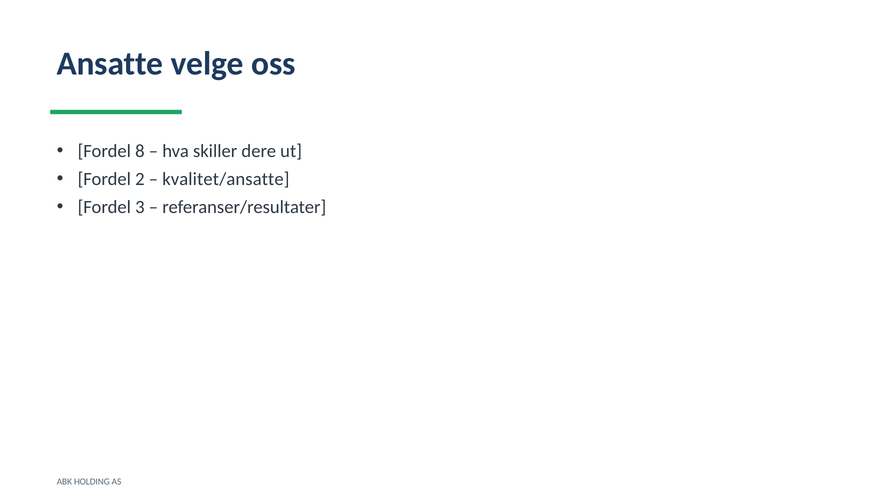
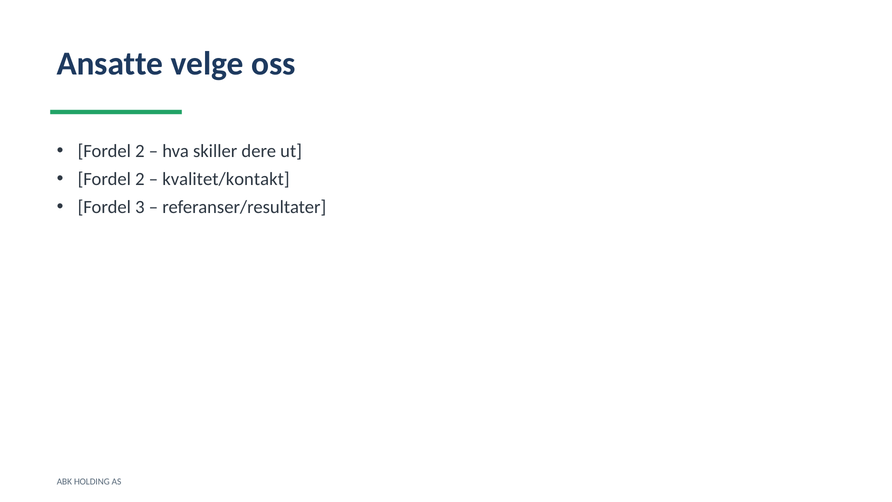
8: 8 -> 2 (140, 151)
kvalitet/ansatte: kvalitet/ansatte -> kvalitet/kontakt (226, 179)
